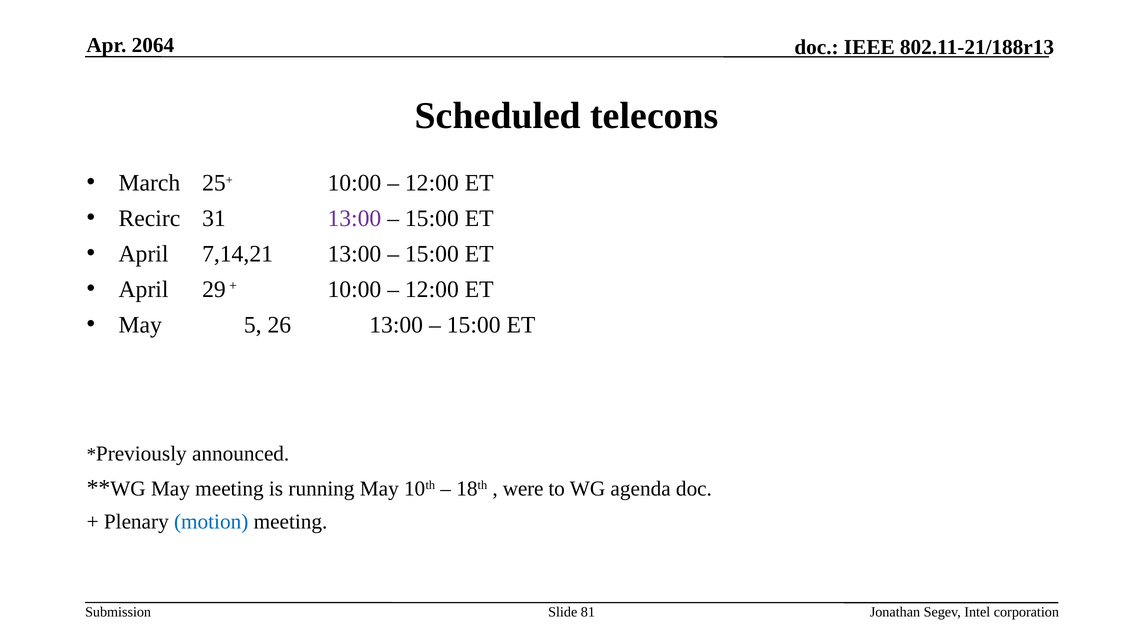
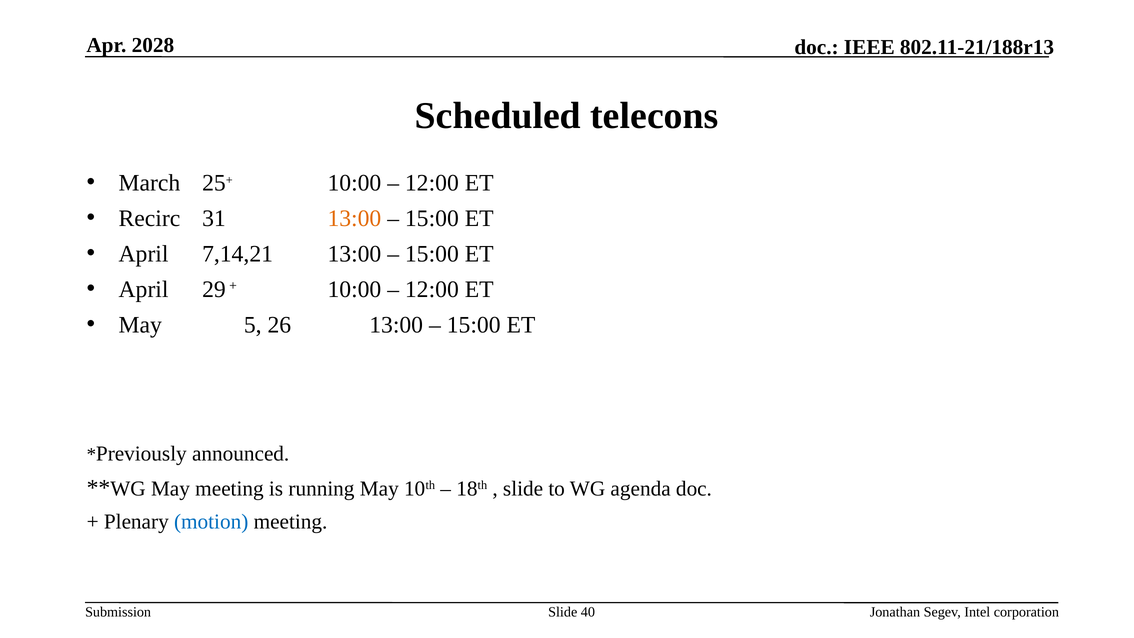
2064: 2064 -> 2028 (153, 45)
13:00 colour: purple -> orange (354, 218)
were: were -> slide (523, 489)
81: 81 -> 40 (588, 612)
